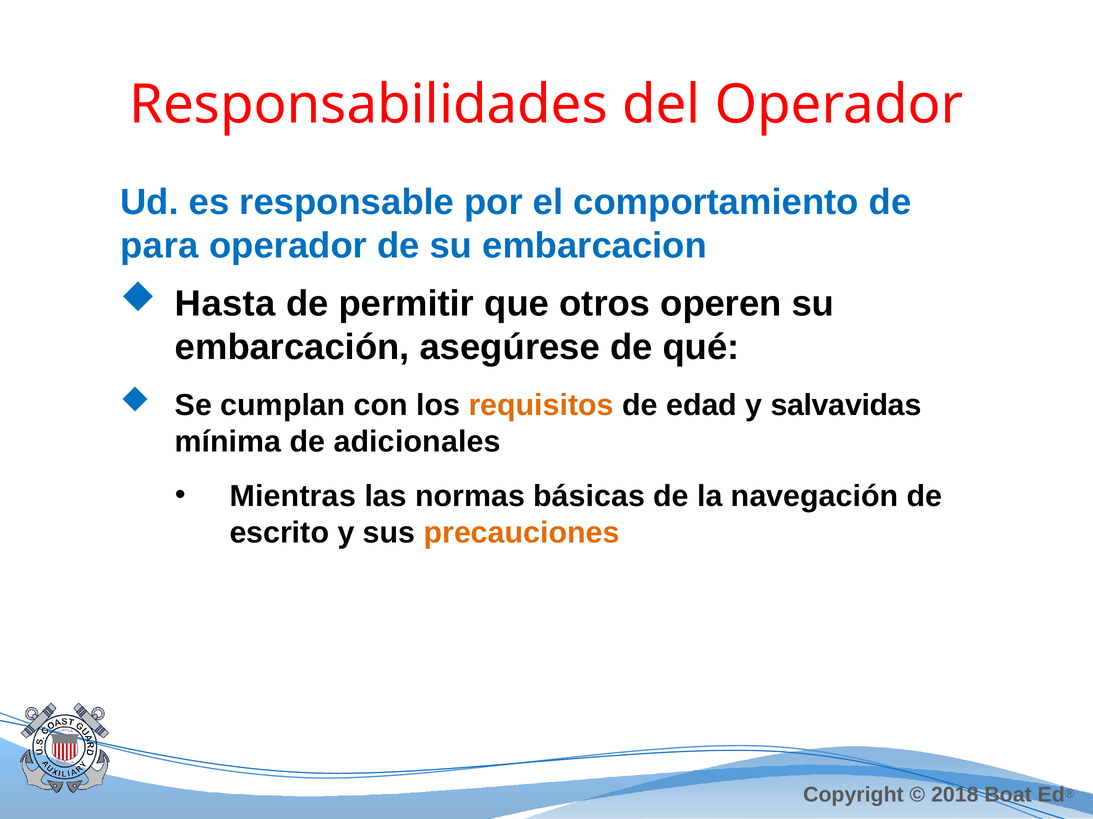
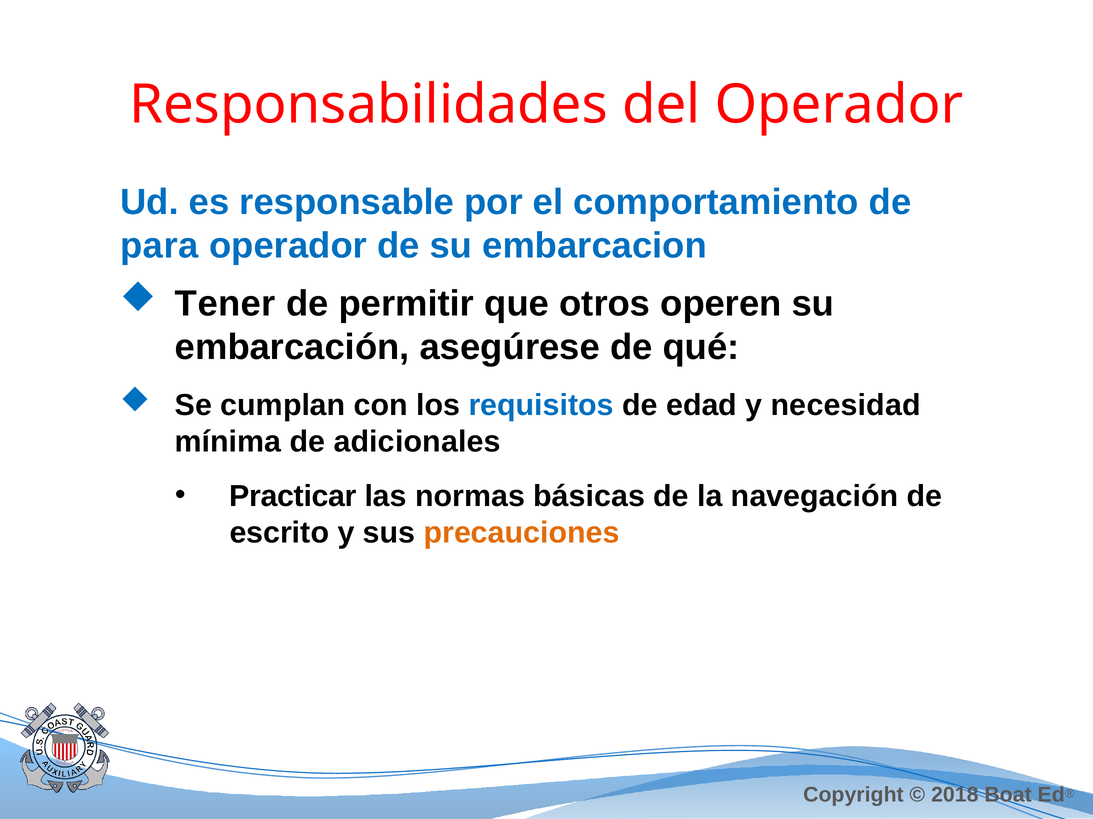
Hasta: Hasta -> Tener (225, 304)
requisitos colour: orange -> blue (541, 405)
salvavidas: salvavidas -> necesidad (846, 405)
Mientras: Mientras -> Practicar (293, 497)
